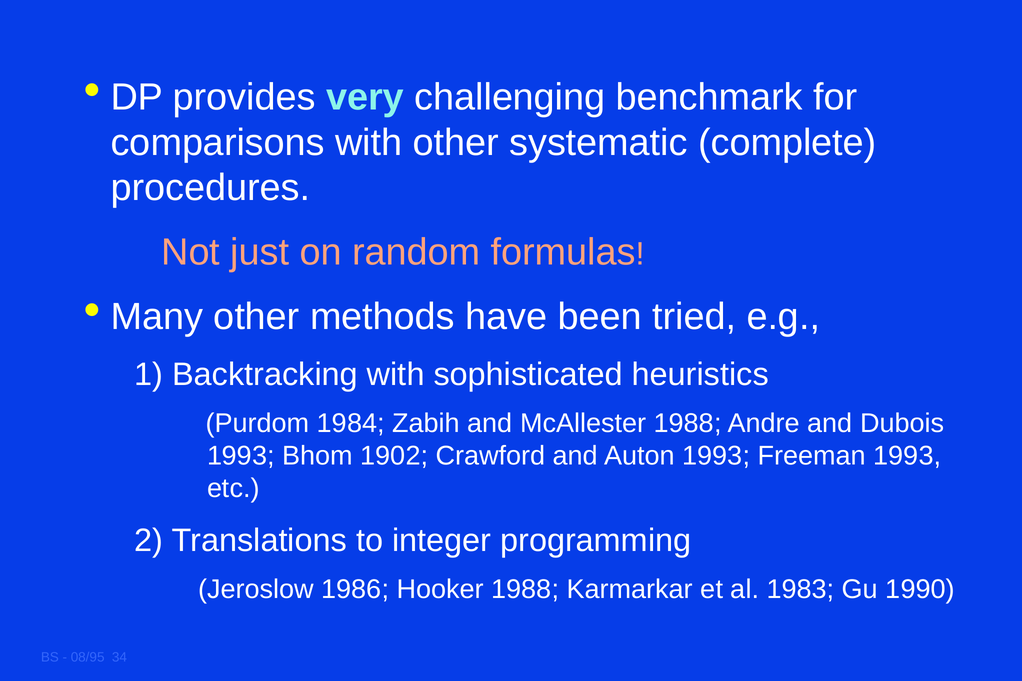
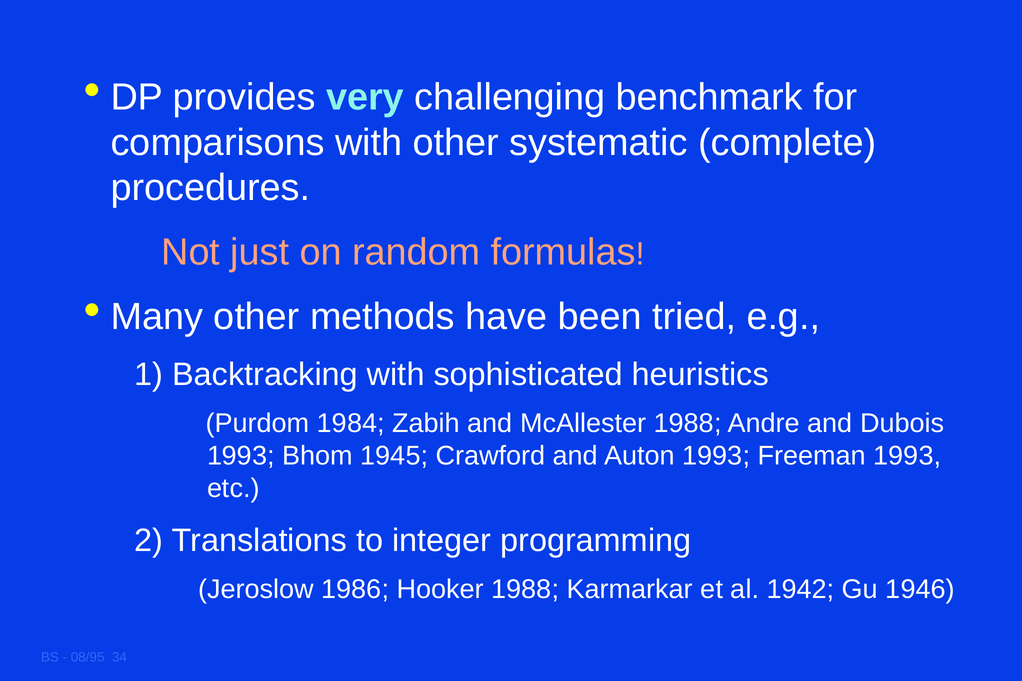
1902: 1902 -> 1945 (394, 456)
1983: 1983 -> 1942 (800, 590)
1990: 1990 -> 1946 (920, 590)
